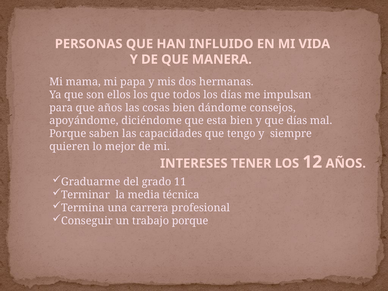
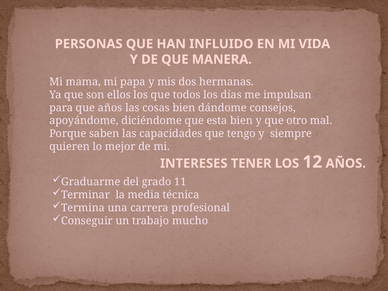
que días: días -> otro (297, 121)
trabajo porque: porque -> mucho (190, 221)
